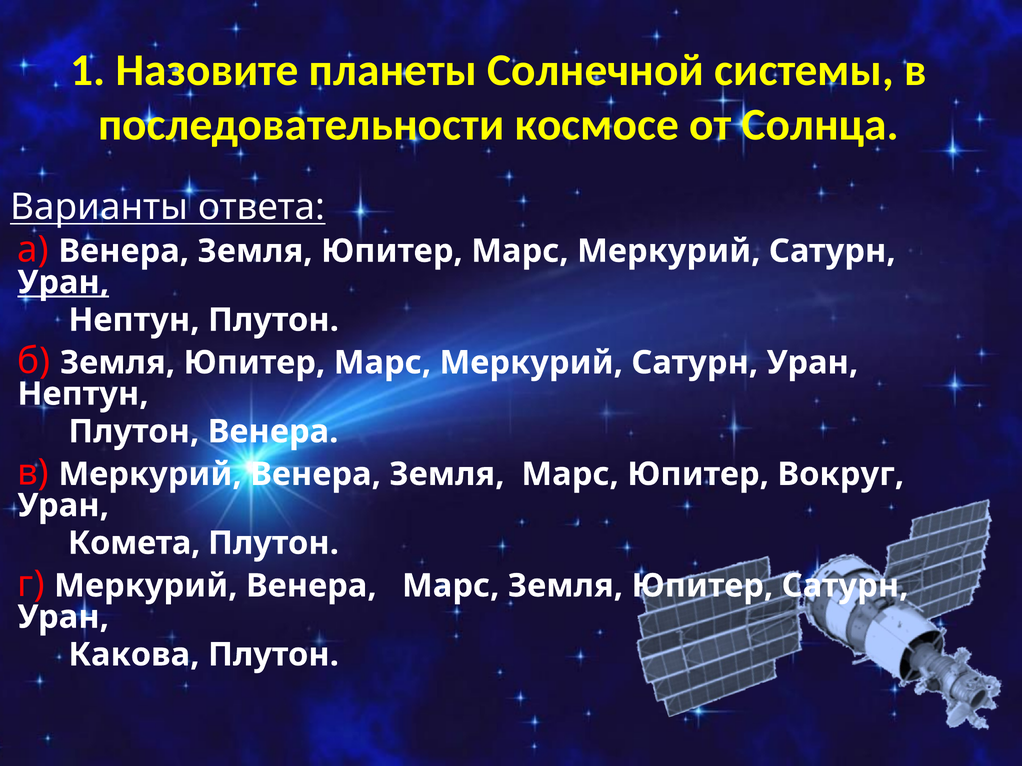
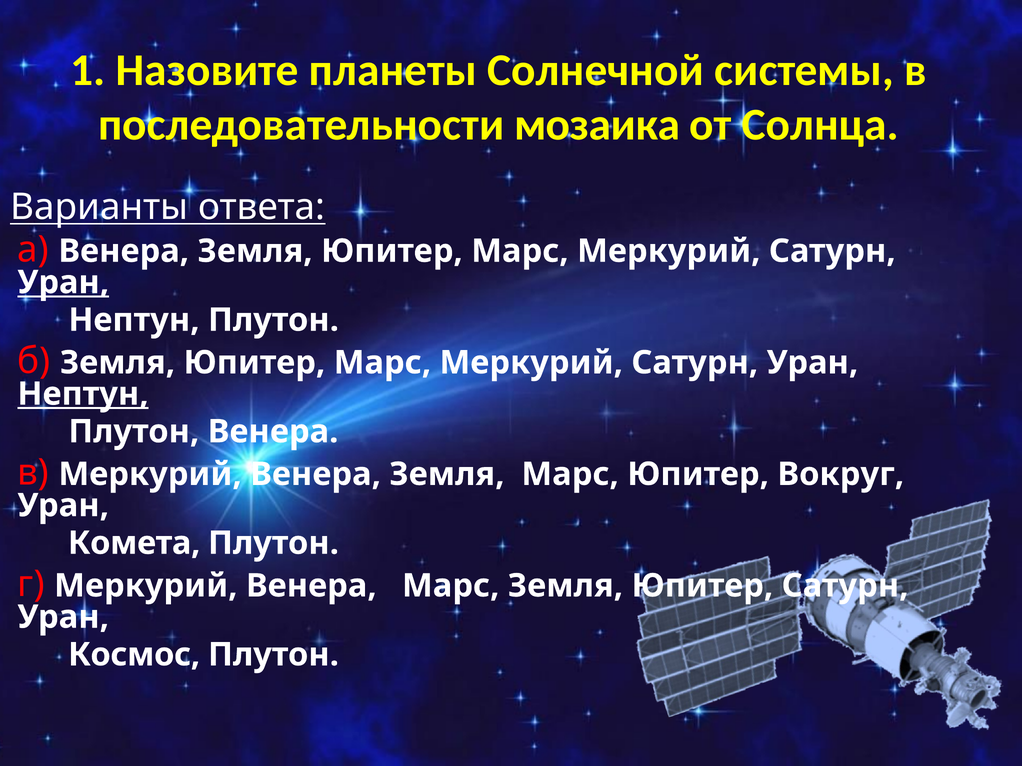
космосе: космосе -> мозаика (597, 125)
Нептун underline: none -> present (83, 394)
Какова: Какова -> Космос (134, 655)
